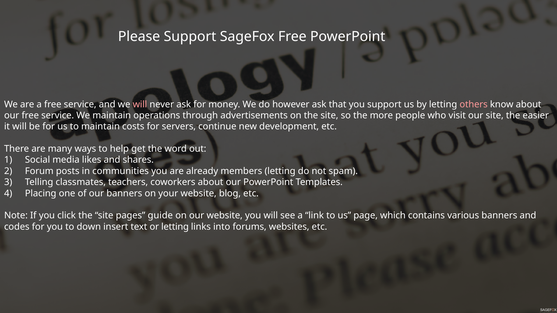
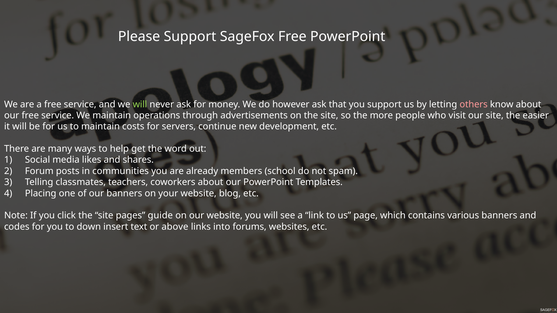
will colour: pink -> light green (140, 104)
members letting: letting -> school (280, 171)
or letting: letting -> above (175, 227)
